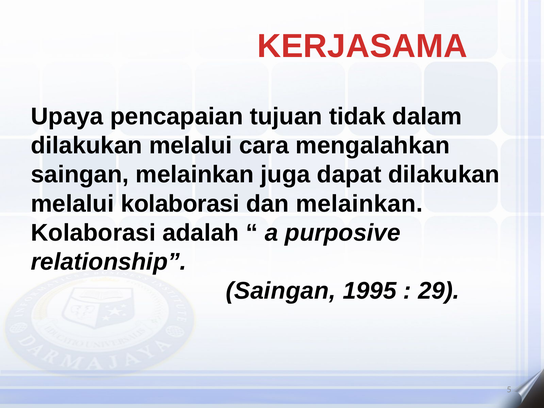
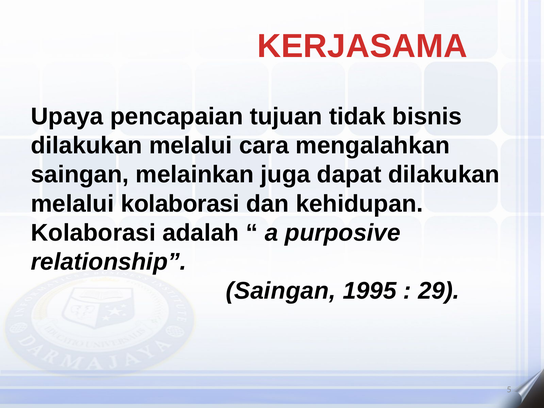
dalam: dalam -> bisnis (427, 117)
dan melainkan: melainkan -> kehidupan (360, 204)
